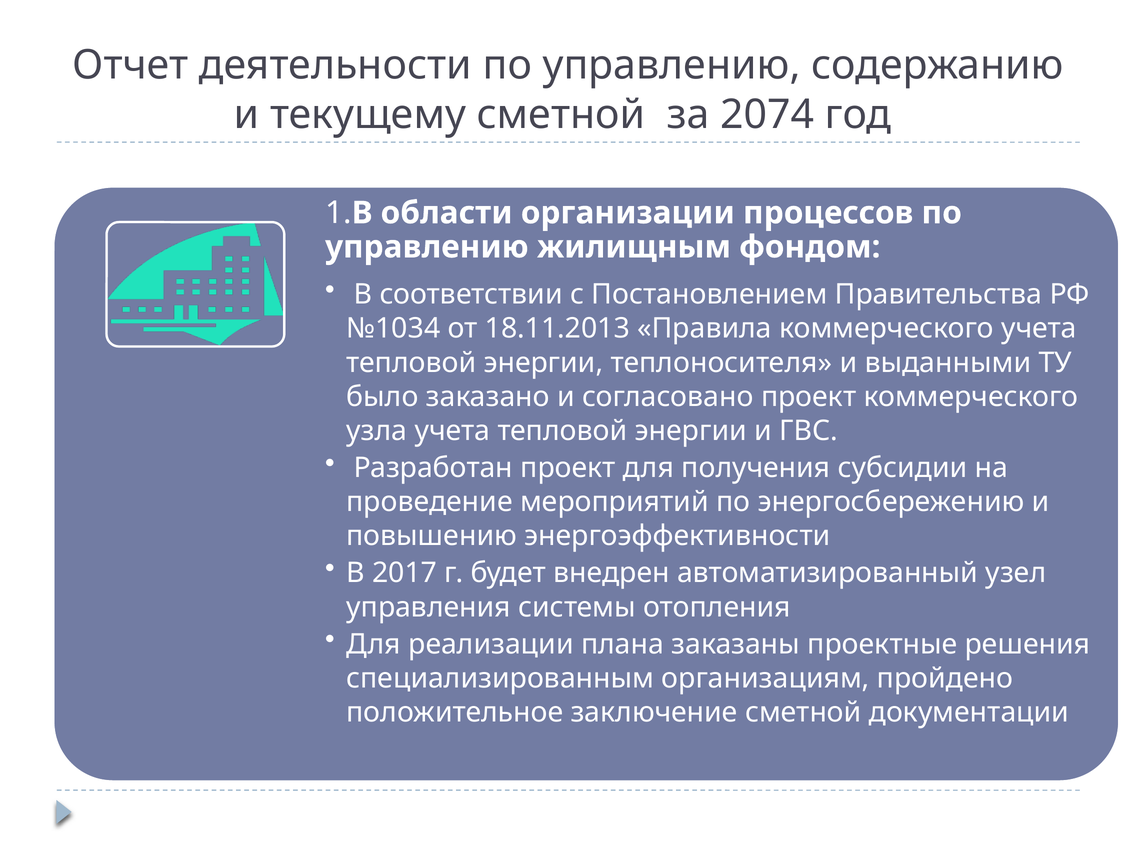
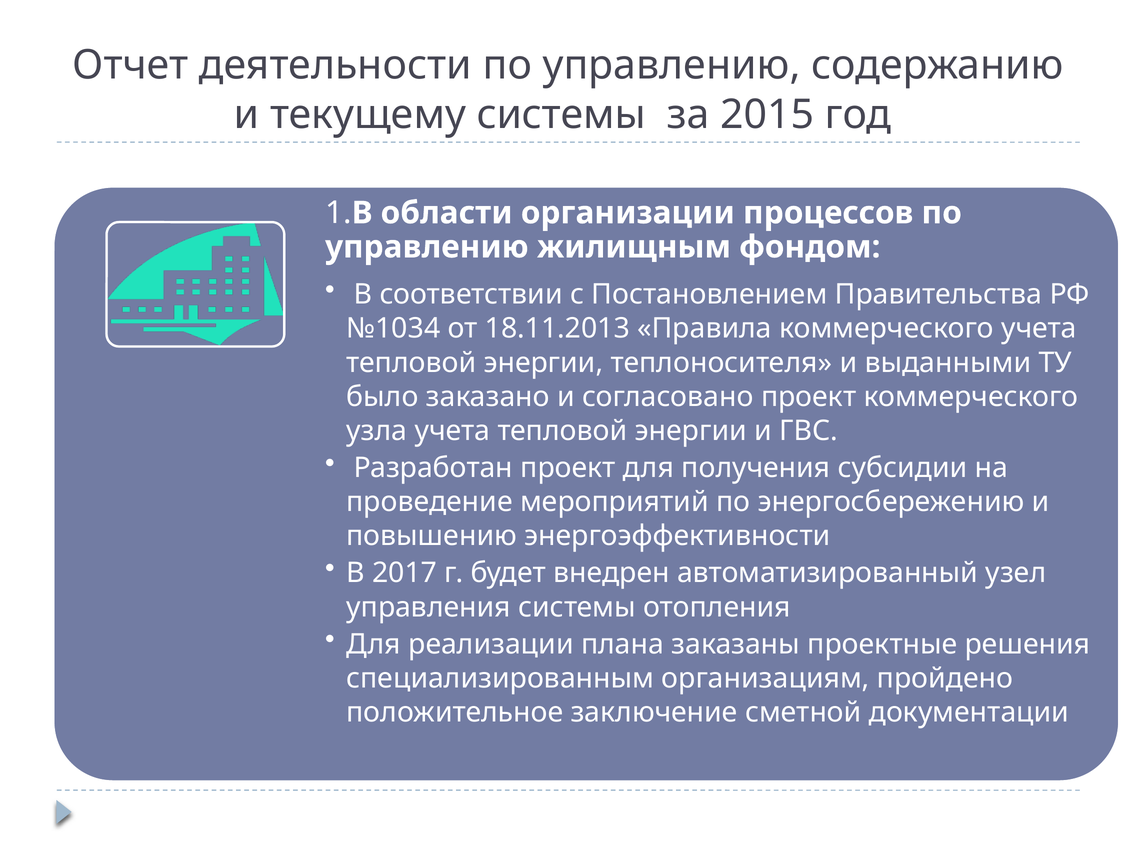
текущему сметной: сметной -> системы (561, 115)
2074: 2074 -> 2015 (767, 115)
